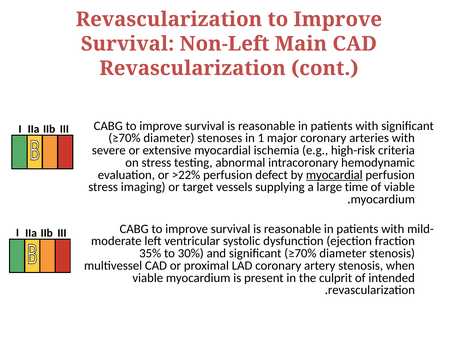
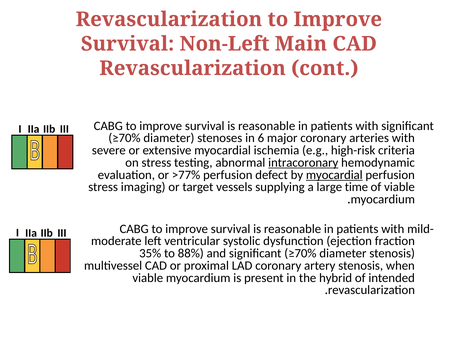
1: 1 -> 6 (261, 138)
intracoronary underline: none -> present (303, 162)
>22%: >22% -> >77% (186, 175)
30%: 30% -> 88% (191, 253)
culprit: culprit -> hybrid (336, 277)
